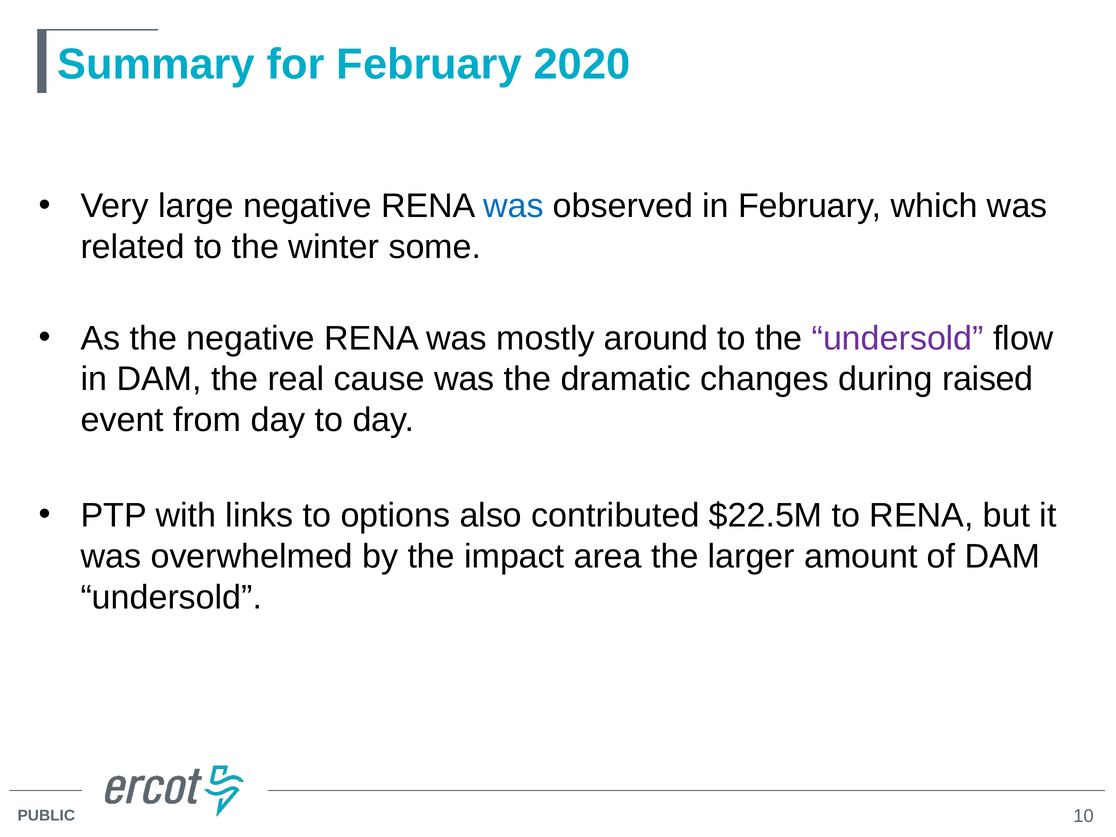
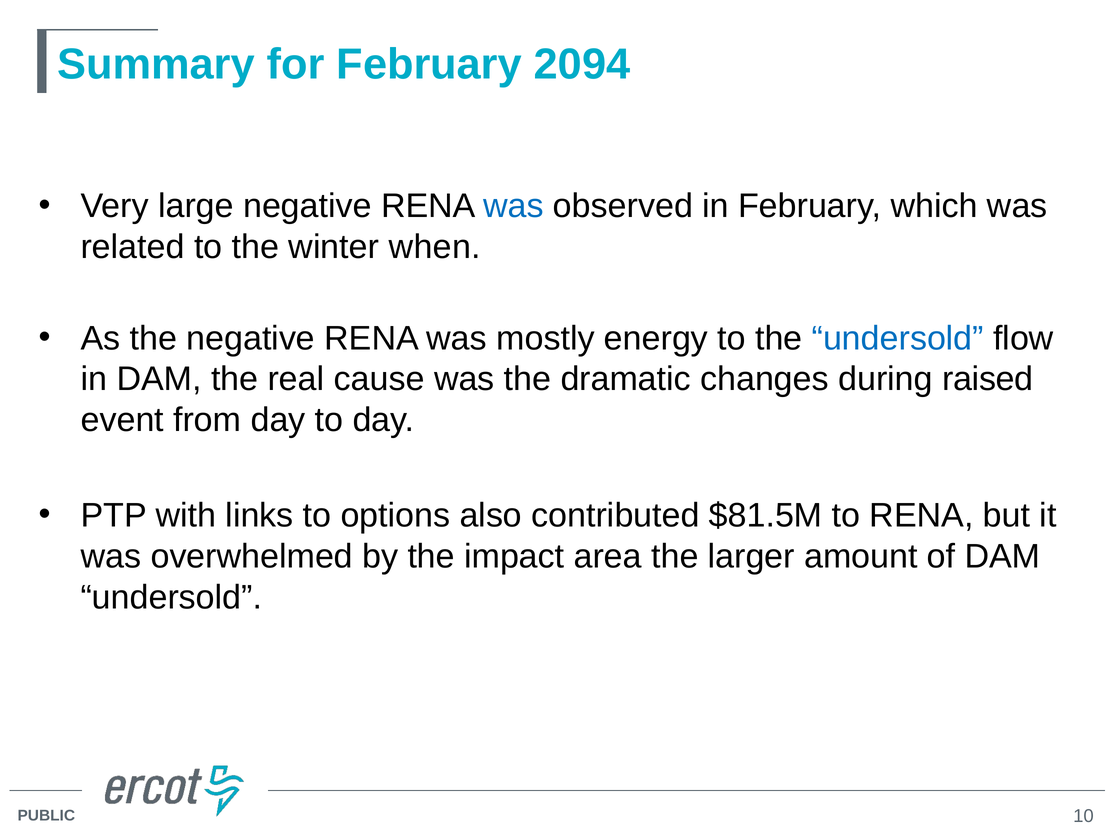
2020: 2020 -> 2094 (582, 64)
some: some -> when (435, 247)
around: around -> energy (656, 338)
undersold colour: purple -> blue (898, 338)
$22.5M: $22.5M -> $81.5M (766, 516)
